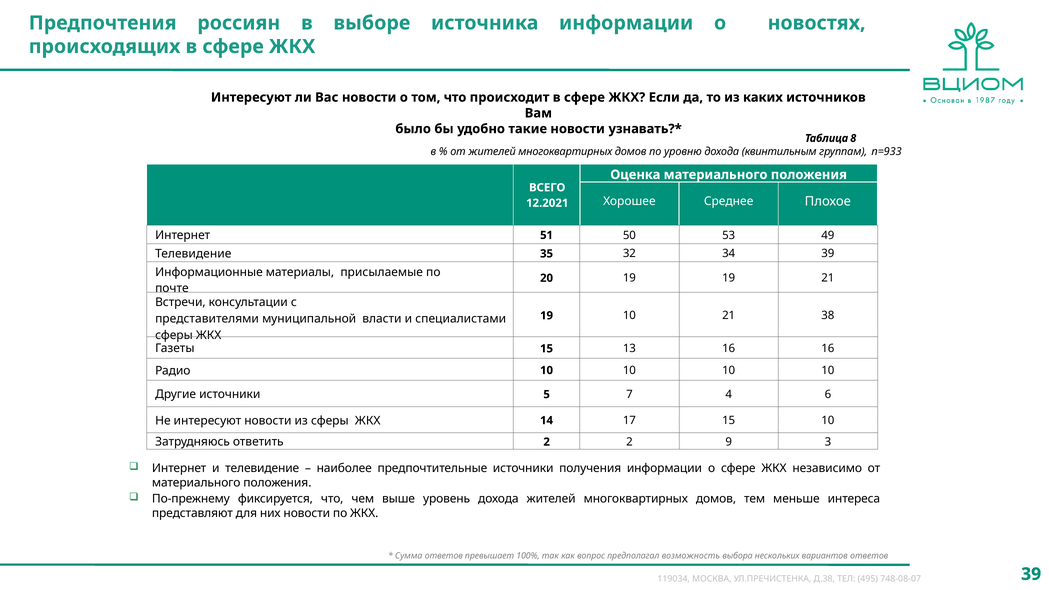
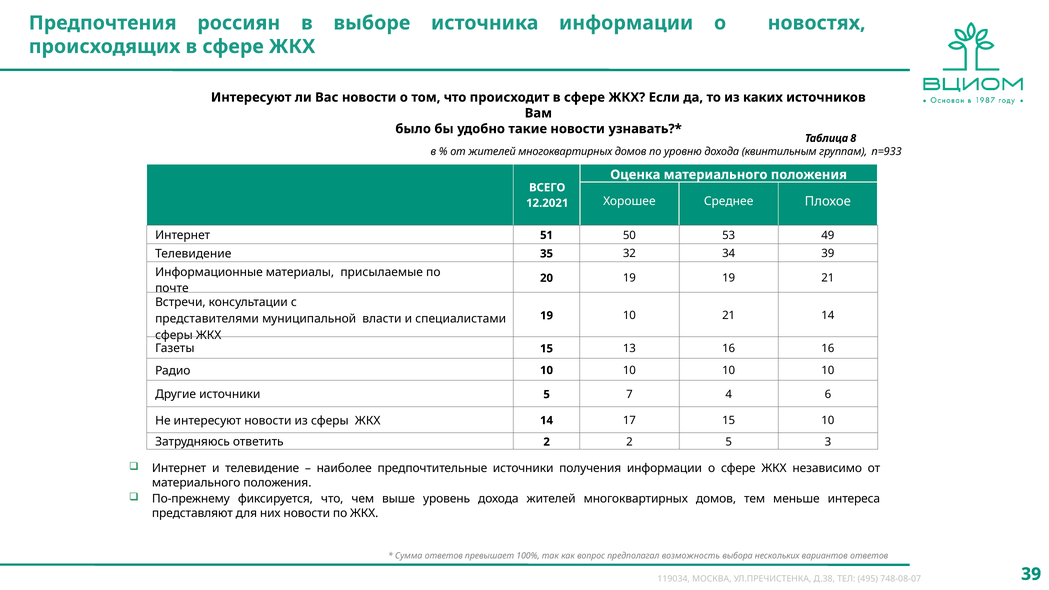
21 38: 38 -> 14 (828, 316)
2 9: 9 -> 5 (729, 442)
